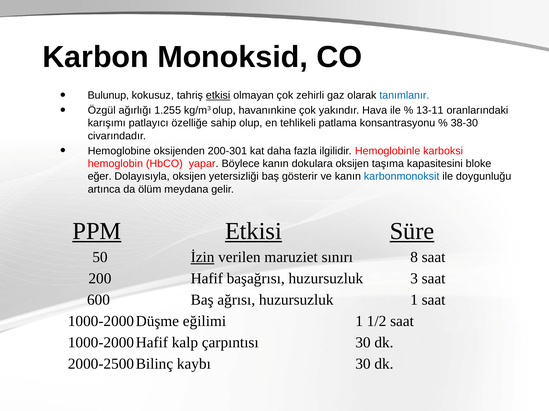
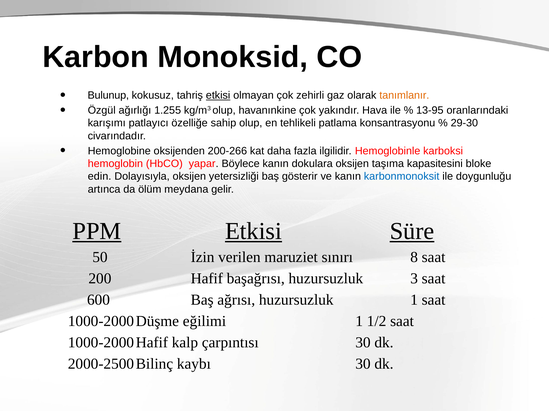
tanımlanır colour: blue -> orange (404, 96)
13-11: 13-11 -> 13-95 (430, 111)
38-30: 38-30 -> 29-30 (464, 123)
200-301: 200-301 -> 200-266 (227, 151)
eğer: eğer -> edin (100, 177)
İzin underline: present -> none (203, 258)
